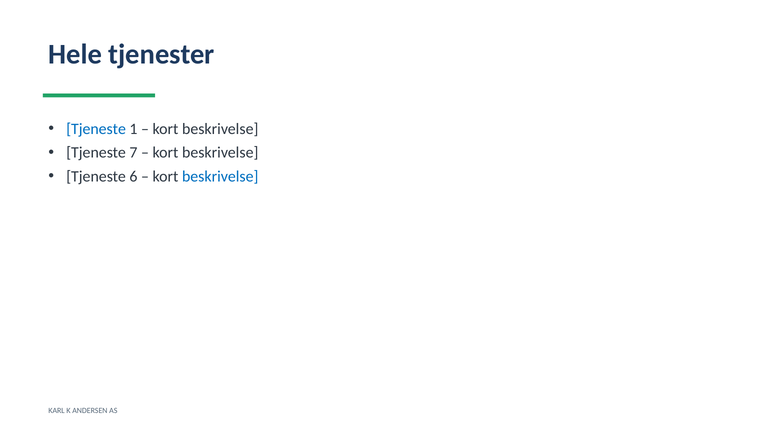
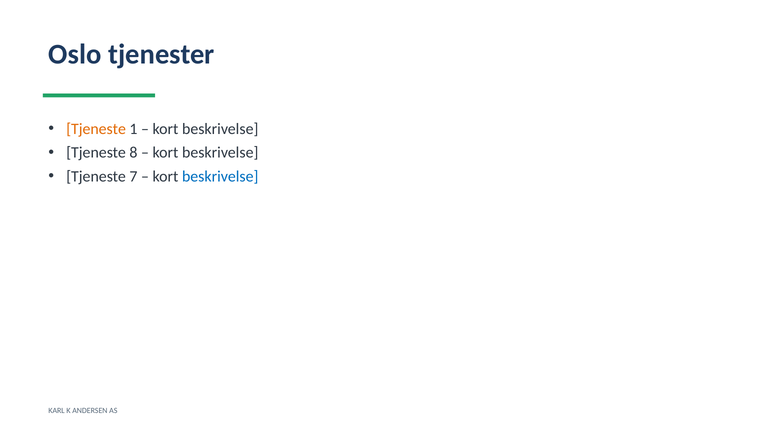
Hele: Hele -> Oslo (75, 54)
Tjeneste colour: blue -> orange (96, 129)
7: 7 -> 8 (133, 153)
6: 6 -> 7 (133, 176)
